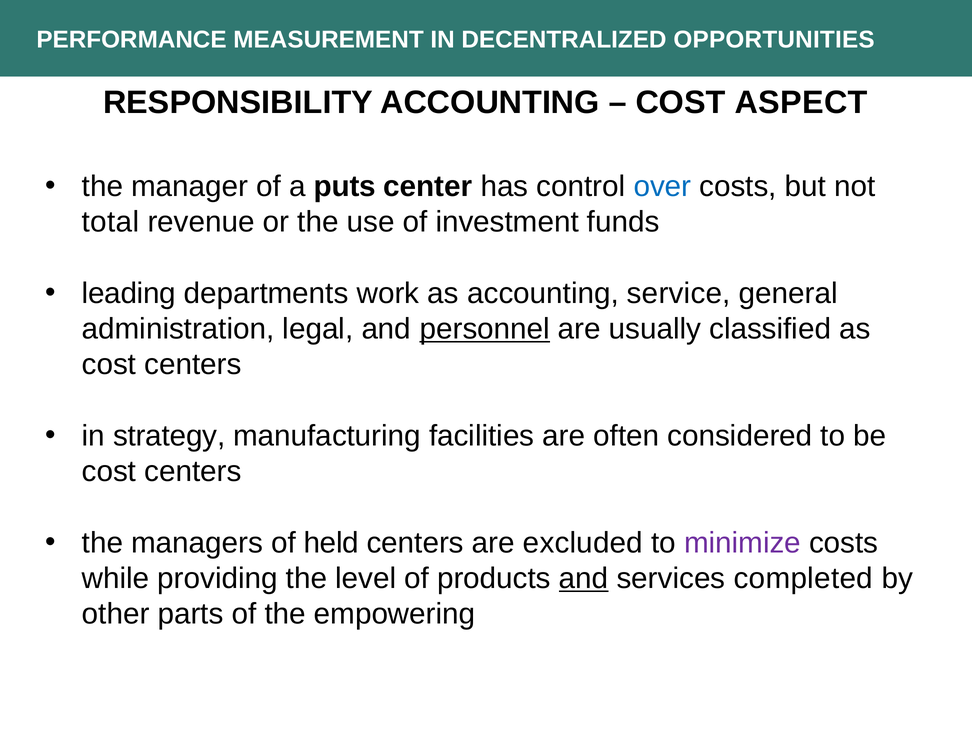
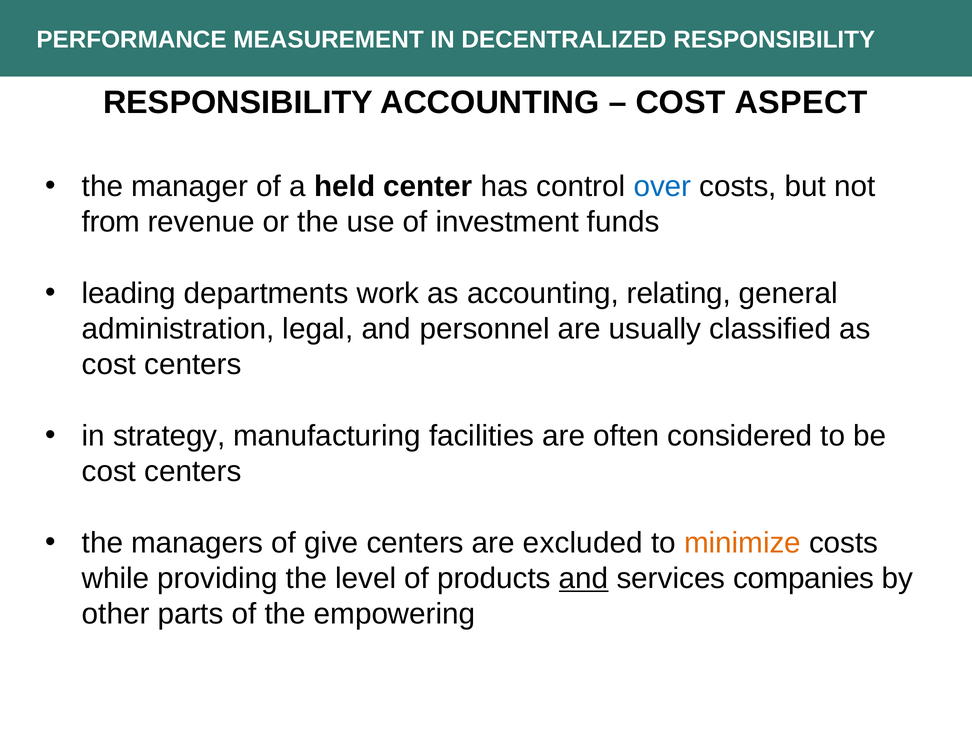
DECENTRALIZED OPPORTUNITIES: OPPORTUNITIES -> RESPONSIBILITY (774, 40)
puts: puts -> held (345, 187)
total: total -> from (111, 222)
service: service -> relating (679, 293)
personnel underline: present -> none (485, 329)
held: held -> give (331, 543)
minimize colour: purple -> orange (743, 543)
completed: completed -> companies (804, 578)
